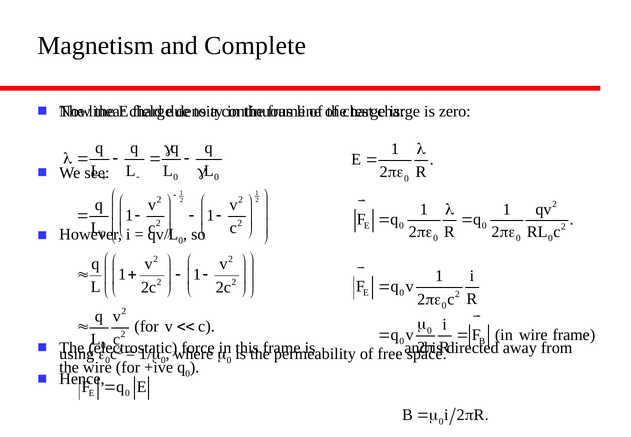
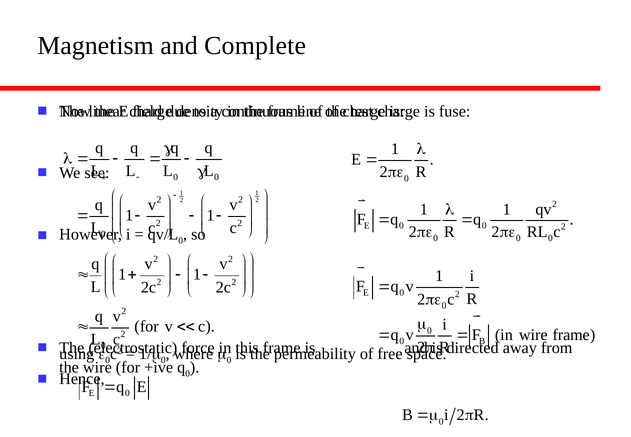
zero: zero -> fuse (455, 111)
